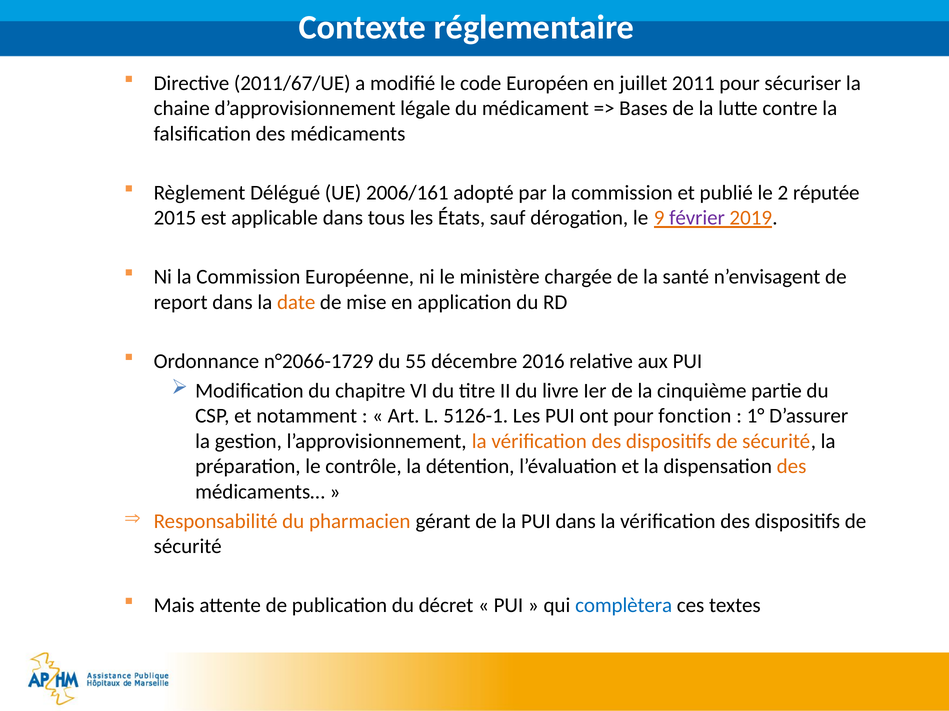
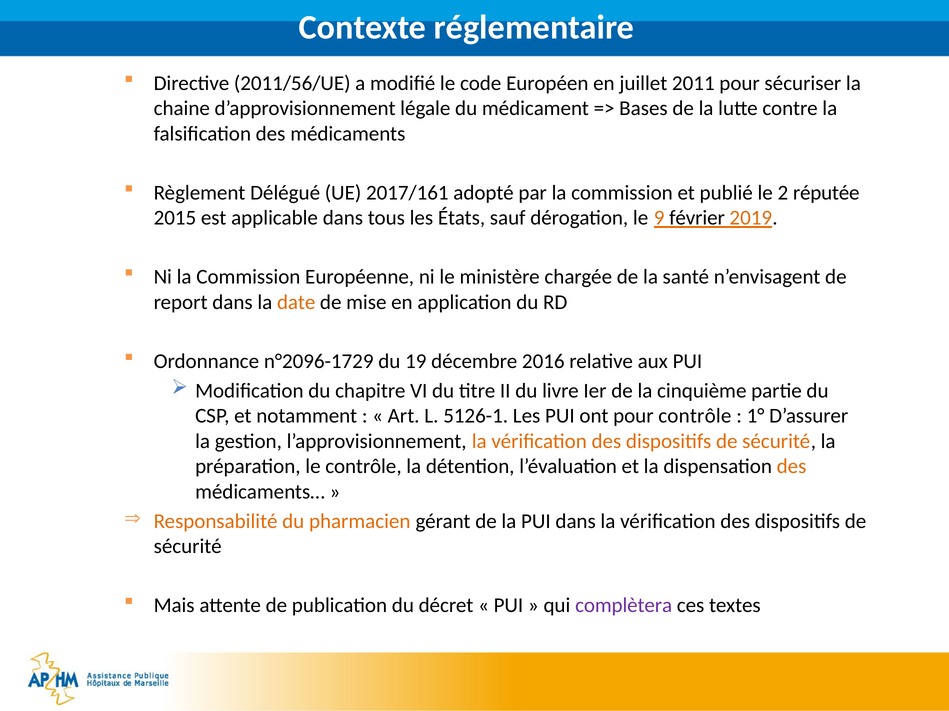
2011/67/UE: 2011/67/UE -> 2011/56/UE (292, 83)
2006/161: 2006/161 -> 2017/161 (407, 193)
février colour: purple -> black (697, 218)
n°2066-1729: n°2066-1729 -> n°2096-1729 (319, 362)
55: 55 -> 19 (416, 362)
pour fonction: fonction -> contrôle (695, 416)
complètera colour: blue -> purple (624, 606)
